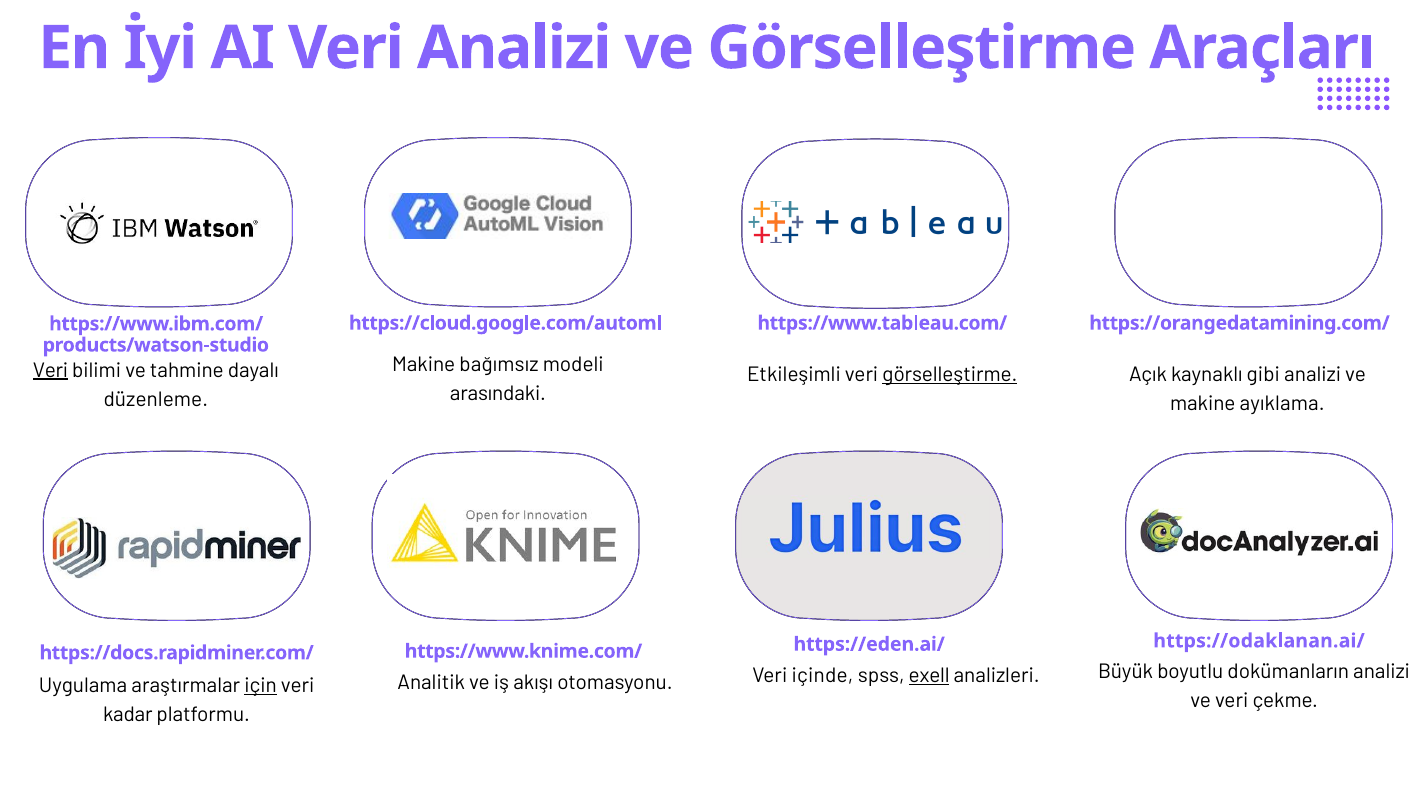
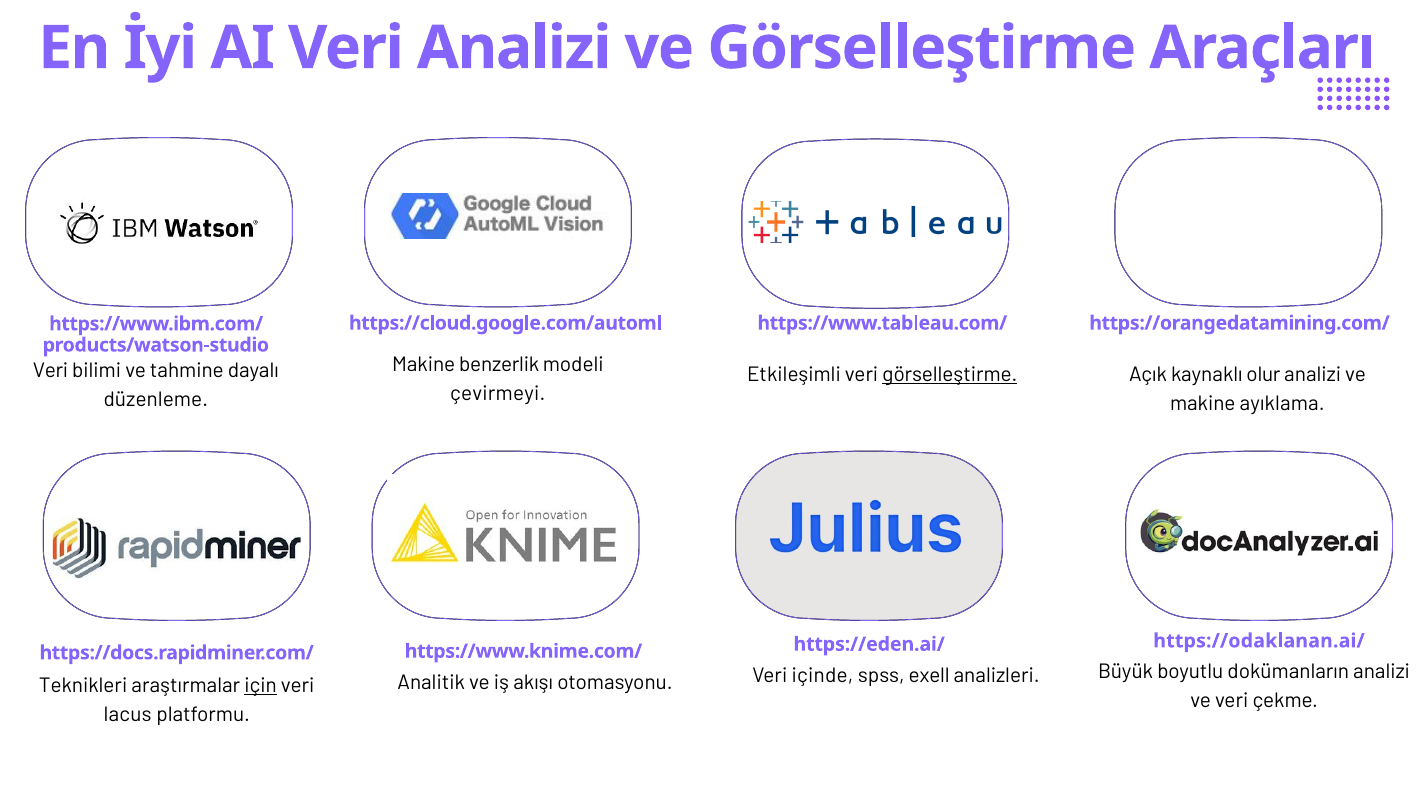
bağımsız: bağımsız -> benzerlik (499, 365)
Veri underline: present -> none (51, 370)
gibi: gibi -> olur (1263, 374)
arasındaki: arasındaki -> çevirmeyi (498, 394)
exell underline: present -> none (929, 675)
Uygulama: Uygulama -> Teknikleri (83, 685)
kadar: kadar -> lacus (128, 714)
